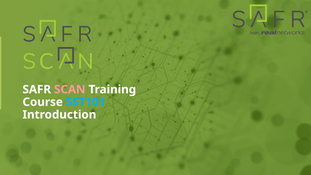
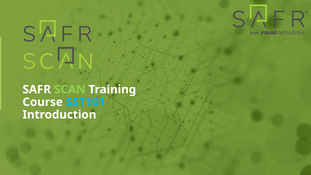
SCAN colour: pink -> light green (70, 89)
